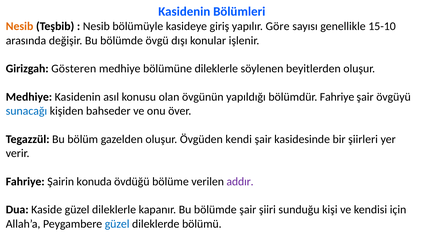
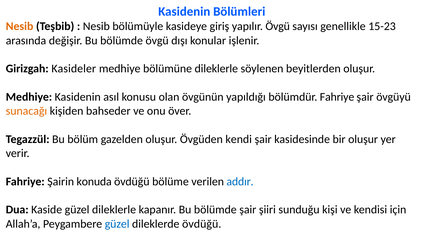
yapılır Göre: Göre -> Övgü (278, 26)
15-10: 15-10 -> 15-23 (382, 26)
Gösteren: Gösteren -> Kasideler (74, 69)
sunacağı colour: blue -> orange (26, 111)
bir şiirleri: şiirleri -> oluşur (363, 139)
addır colour: purple -> blue (240, 182)
dileklerde bölümü: bölümü -> övdüğü (202, 224)
